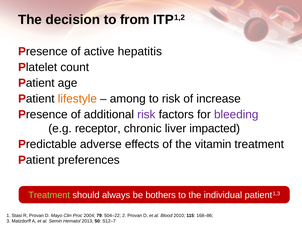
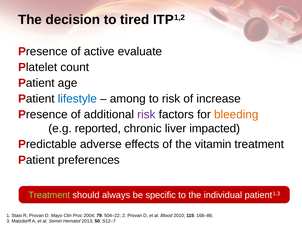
from: from -> tired (135, 20)
hepatitis: hepatitis -> evaluate (140, 52)
lifestyle colour: orange -> blue (77, 99)
bleeding colour: purple -> orange (236, 115)
receptor: receptor -> reported (98, 129)
bothers: bothers -> specific (161, 196)
